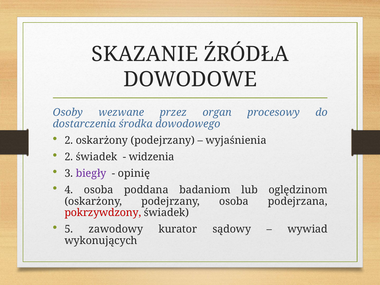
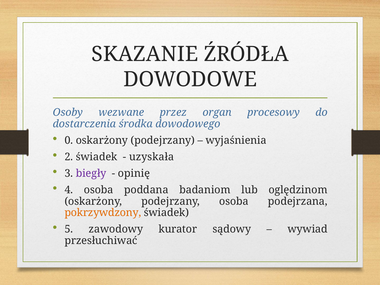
2: 2 -> 0 (69, 140)
widzenia: widzenia -> uzyskała (152, 157)
pokrzywdzony colour: red -> orange (103, 213)
wykonujących: wykonujących -> przesłuchiwać (101, 241)
